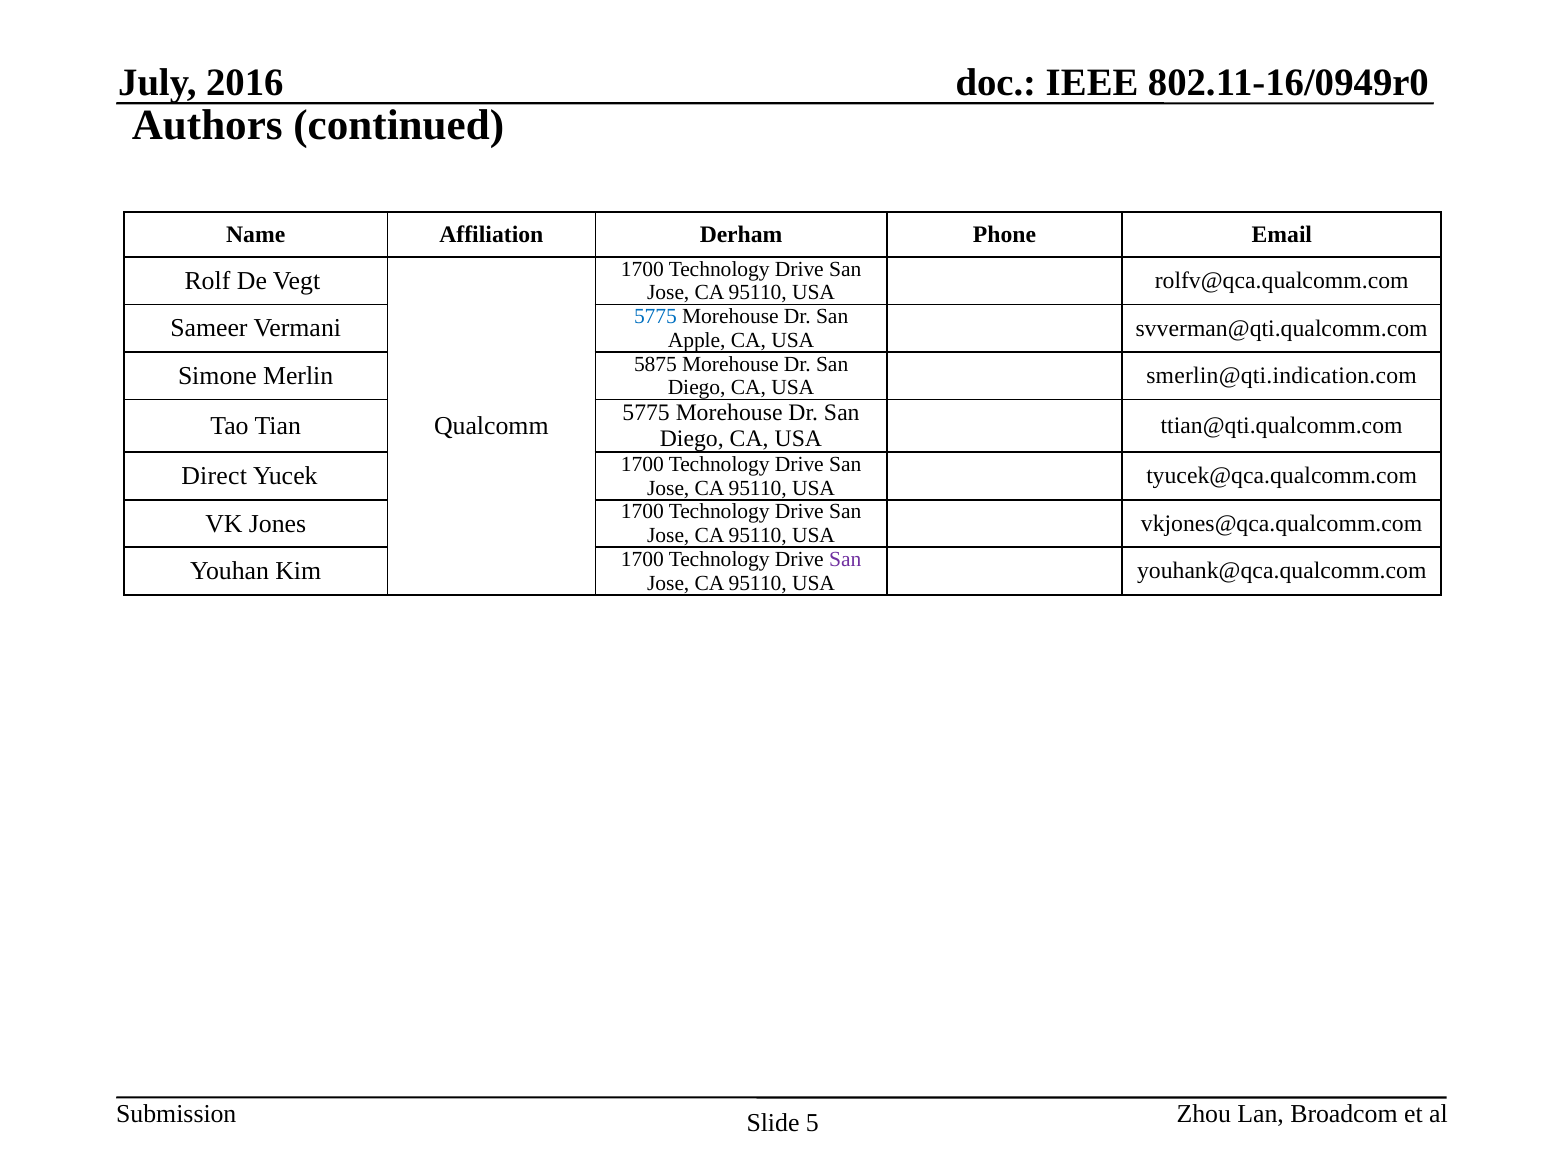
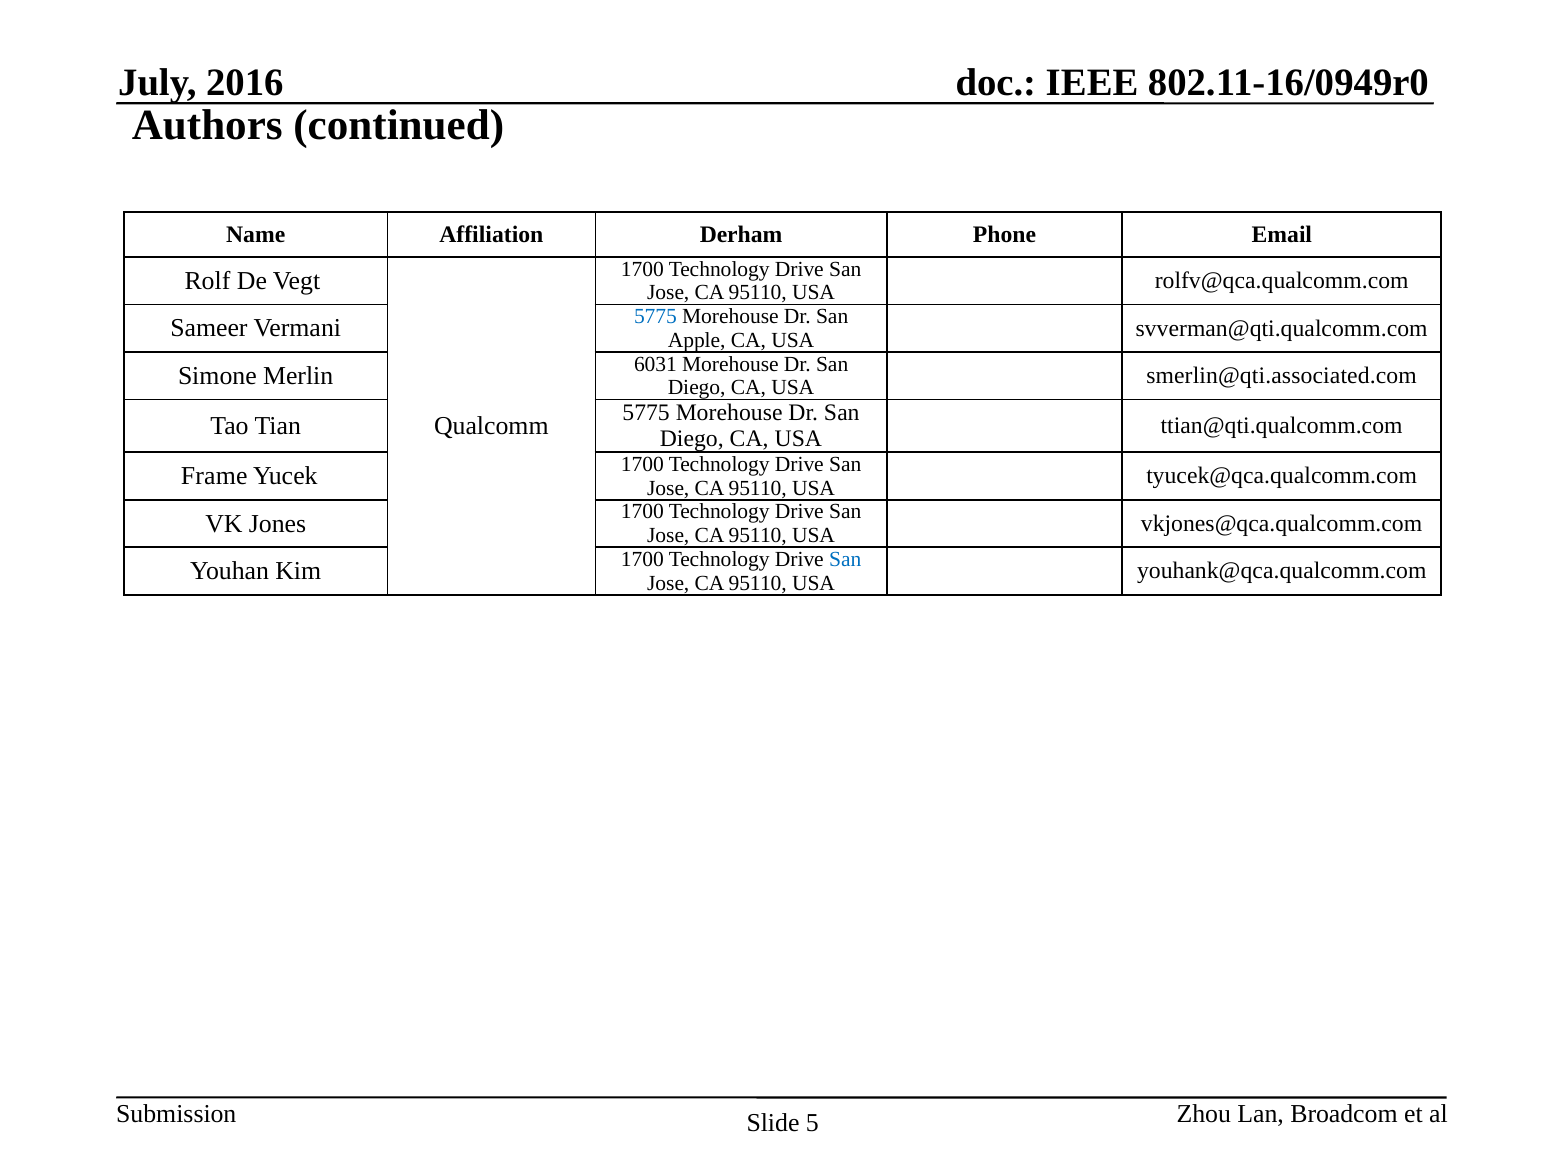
5875: 5875 -> 6031 (655, 364)
smerlin@qti.indication.com: smerlin@qti.indication.com -> smerlin@qti.associated.com (1282, 376)
Direct: Direct -> Frame (214, 476)
San colour: purple -> blue (845, 559)
